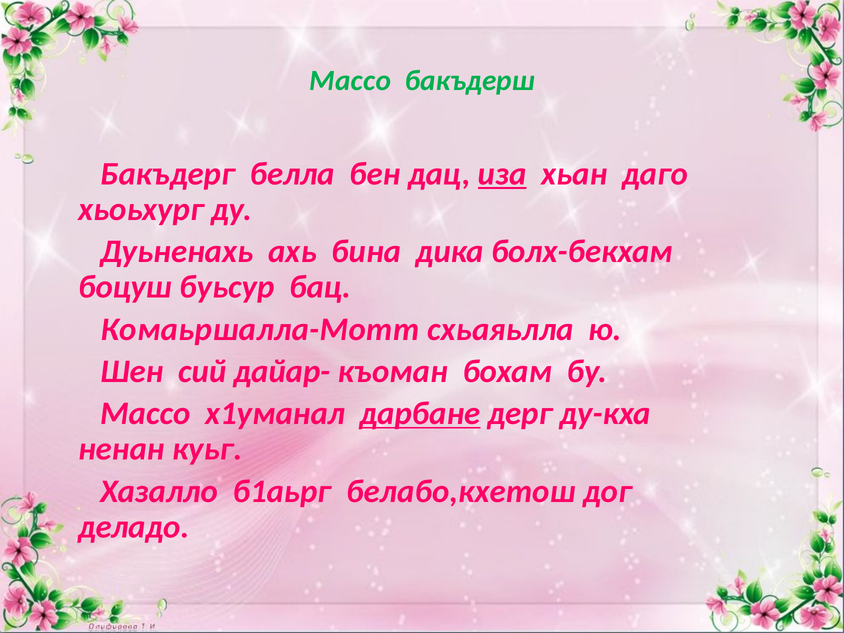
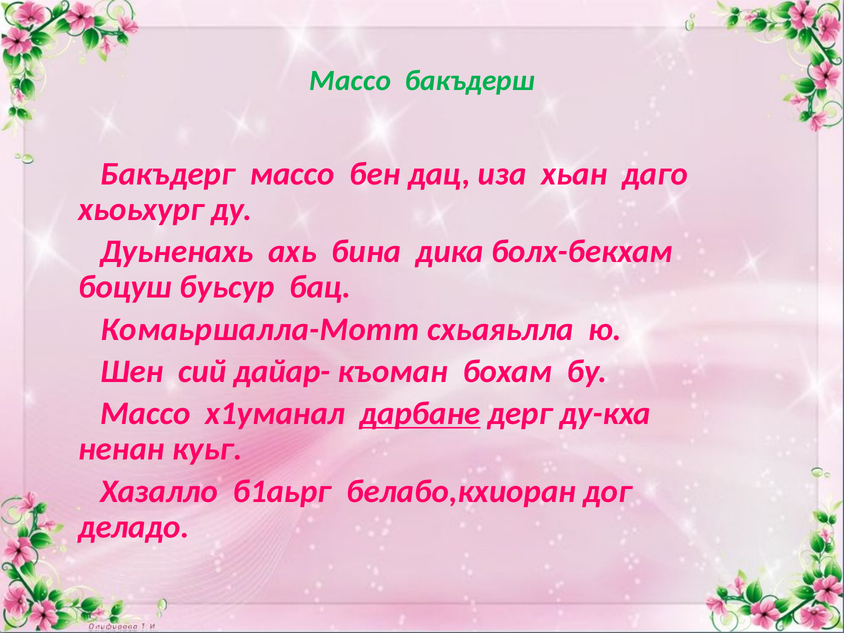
Бакъдерг белла: белла -> массо (292, 174)
иза underline: present -> none (502, 174)
белабо,кхетош: белабо,кхетош -> белабо,кхиоран (461, 491)
